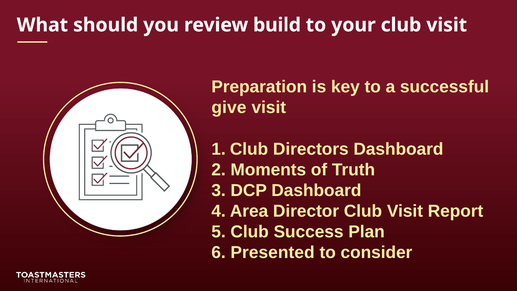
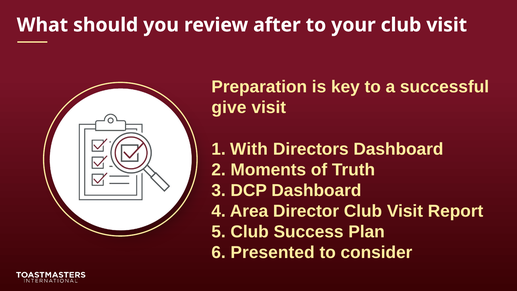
build: build -> after (277, 25)
1 Club: Club -> With (249, 149)
